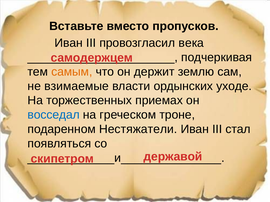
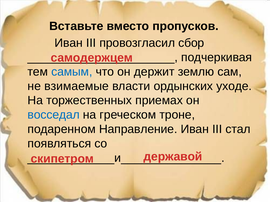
века: века -> сбор (191, 43)
самым colour: orange -> blue (72, 72)
Нестяжатели: Нестяжатели -> Направление (138, 129)
